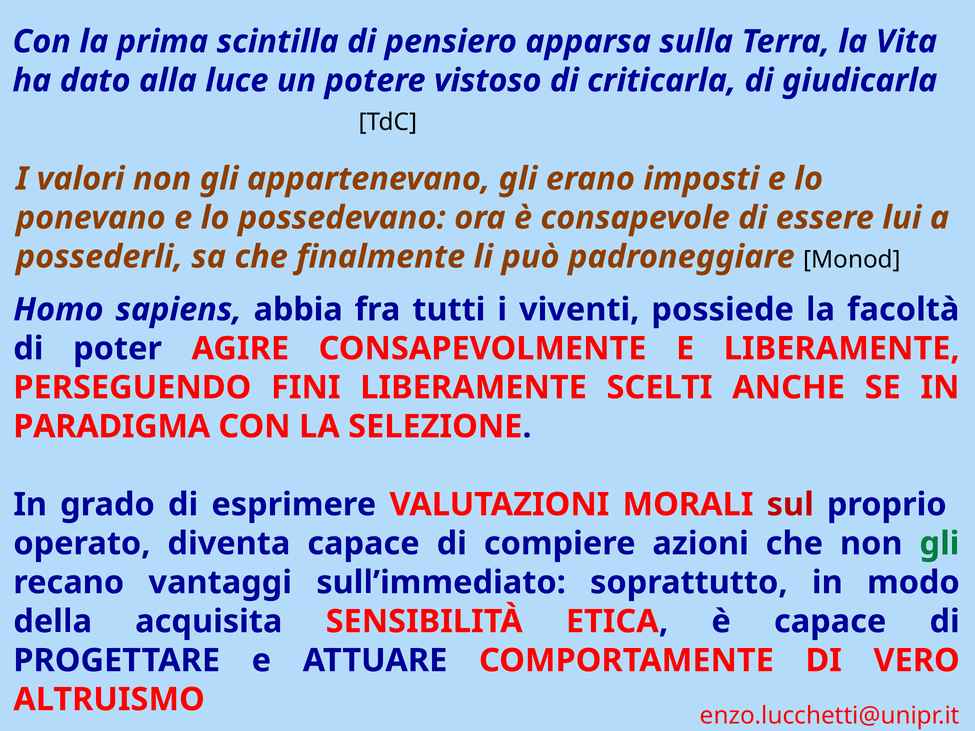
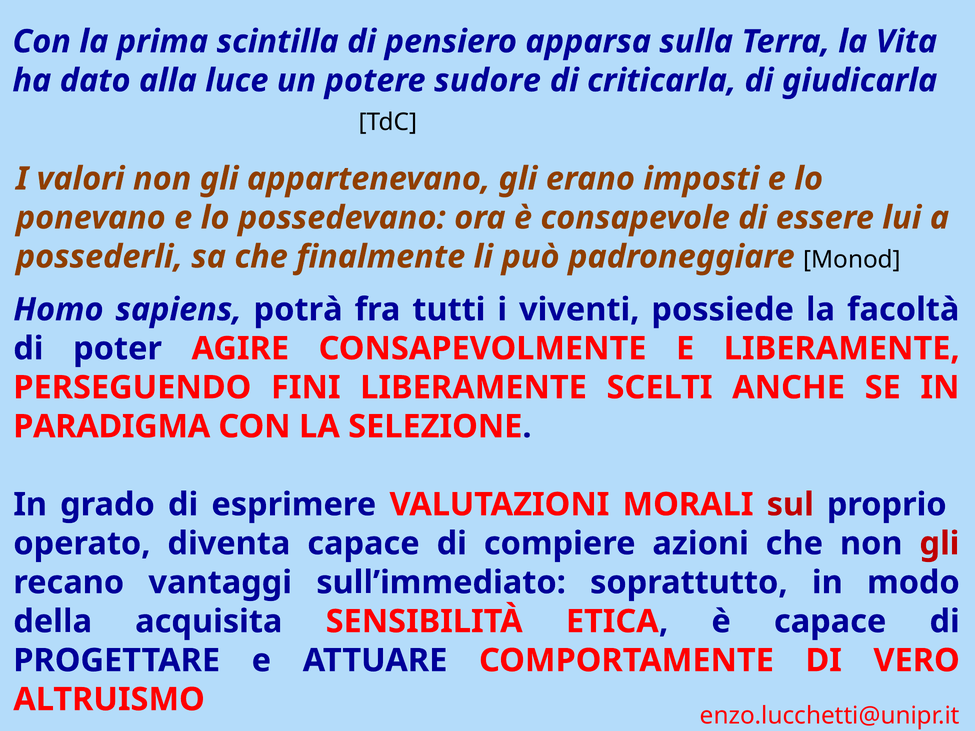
vistoso: vistoso -> sudore (487, 81)
abbia: abbia -> potrà (298, 310)
gli colour: green -> red (939, 544)
